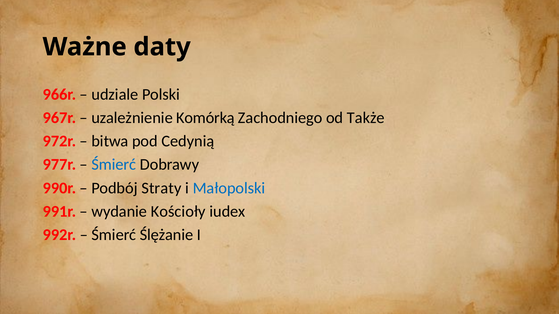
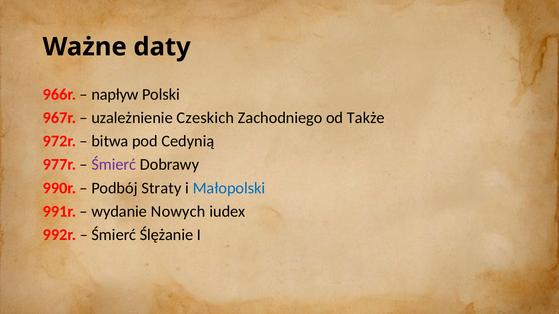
udziale: udziale -> napływ (115, 95)
Komórką: Komórką -> Czeskich (205, 118)
Śmierć colour: blue -> purple (114, 165)
Kościoły: Kościoły -> Nowych (178, 212)
